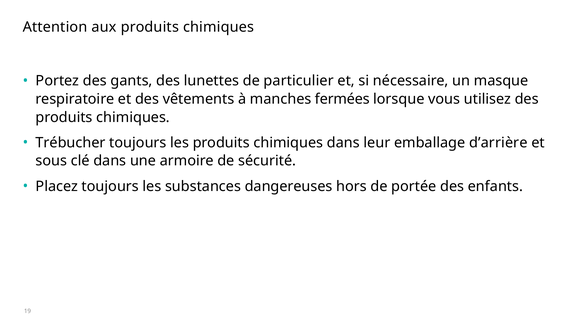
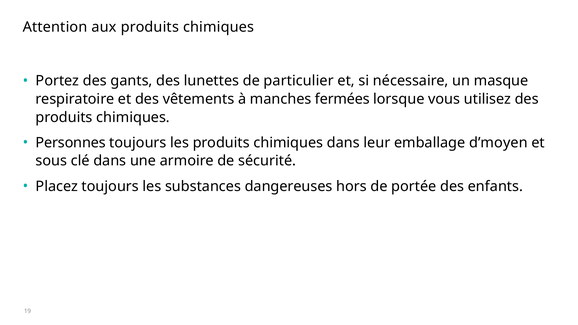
Trébucher: Trébucher -> Personnes (71, 143)
d’arrière: d’arrière -> d’moyen (498, 143)
